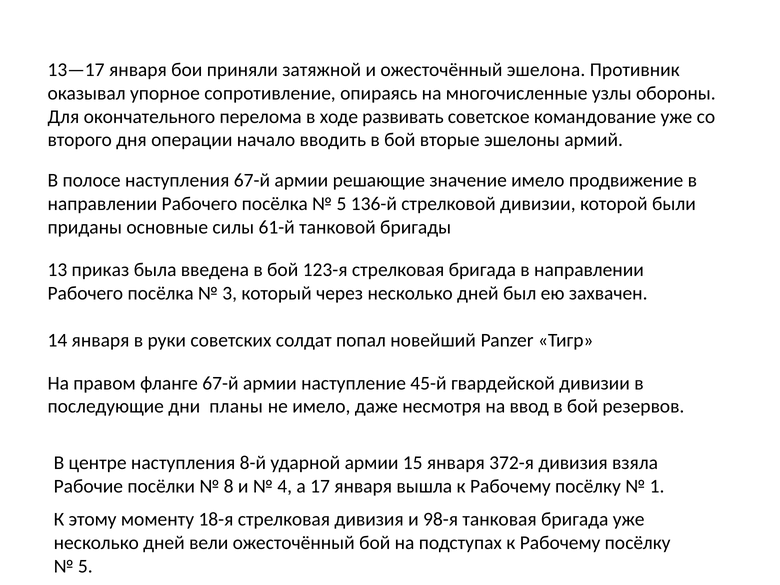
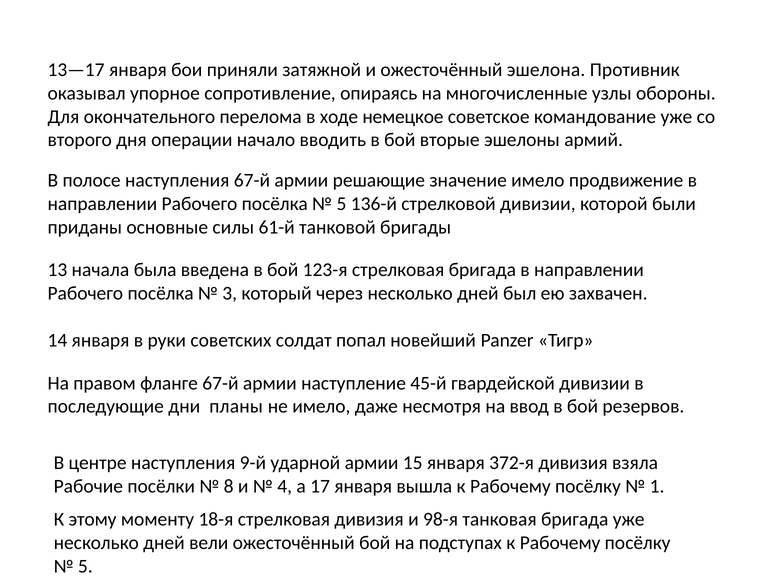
развивать: развивать -> немецкое (403, 117)
приказ: приказ -> начала (100, 270)
8-й: 8-й -> 9-й (253, 463)
